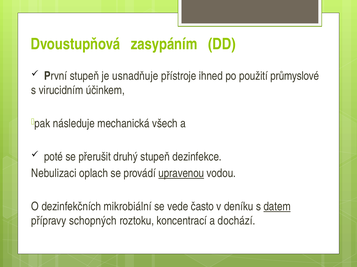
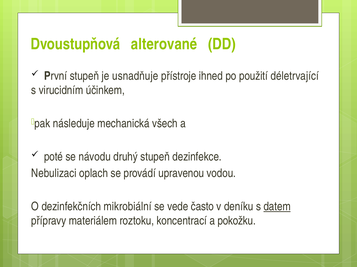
zasypáním: zasypáním -> alterované (164, 44)
průmyslové: průmyslové -> déletrvající (295, 76)
přerušit: přerušit -> návodu (95, 157)
upravenou underline: present -> none (181, 174)
schopných: schopných -> materiálem (93, 221)
dochází: dochází -> pokožku (237, 221)
